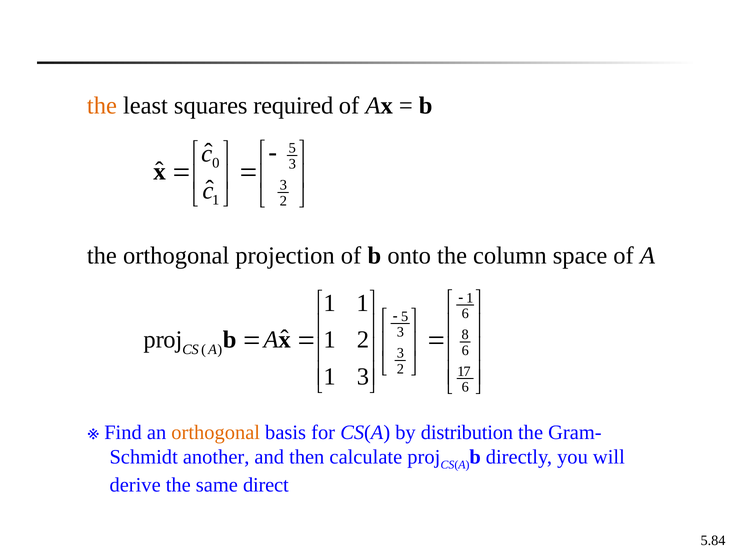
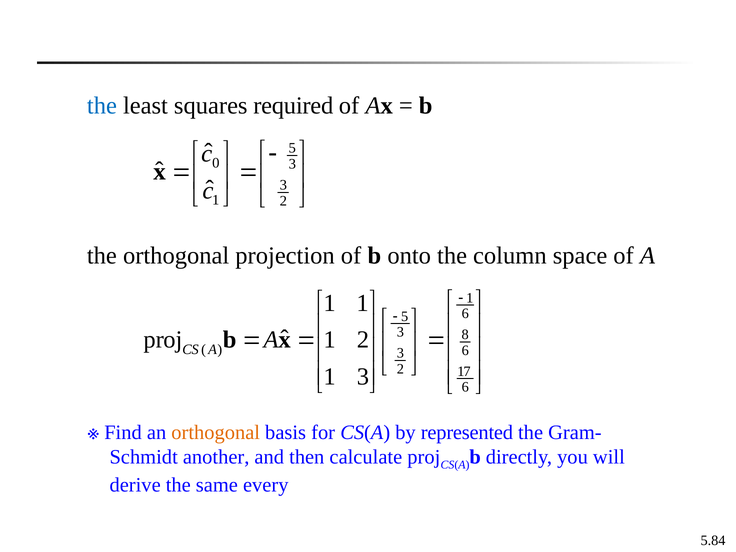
the colour: orange -> blue (102, 106)
distribution: distribution -> represented (467, 432)
direct: direct -> every (266, 485)
